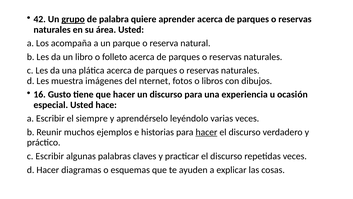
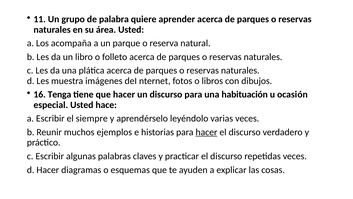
42: 42 -> 11 (40, 19)
grupo underline: present -> none (73, 19)
Gusto: Gusto -> Tenga (60, 94)
experiencia: experiencia -> habituación (245, 94)
